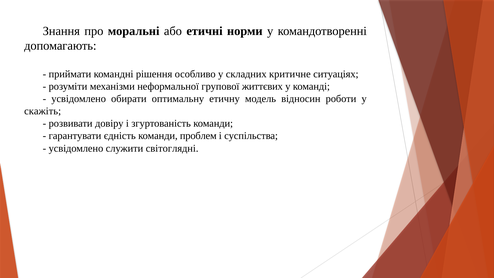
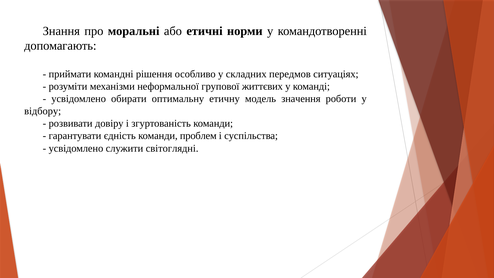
критичне: критичне -> передмов (290, 74)
відносин: відносин -> значення (301, 99)
скажіть: скажіть -> відбору (43, 111)
